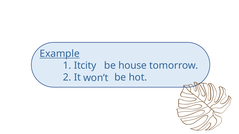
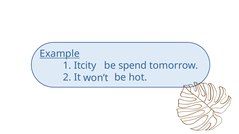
house: house -> spend (133, 66)
